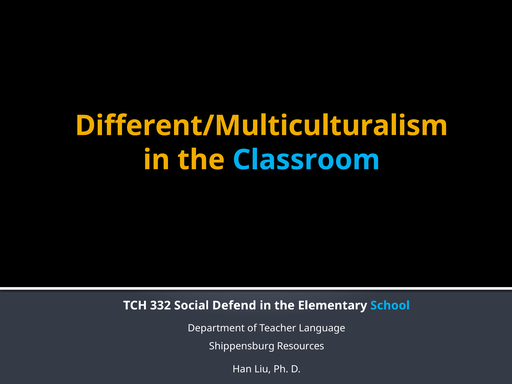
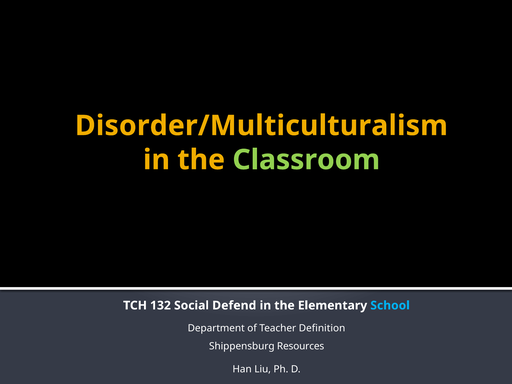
Different/Multiculturalism: Different/Multiculturalism -> Disorder/Multiculturalism (261, 126)
Classroom colour: light blue -> light green (306, 160)
332: 332 -> 132 (160, 305)
Language: Language -> Definition (322, 328)
